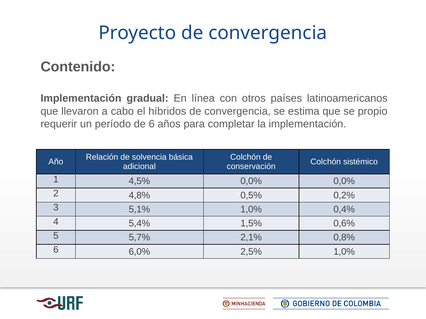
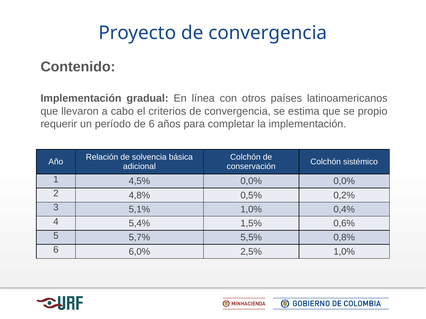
híbridos: híbridos -> criterios (167, 111)
2,1%: 2,1% -> 5,5% (251, 238)
